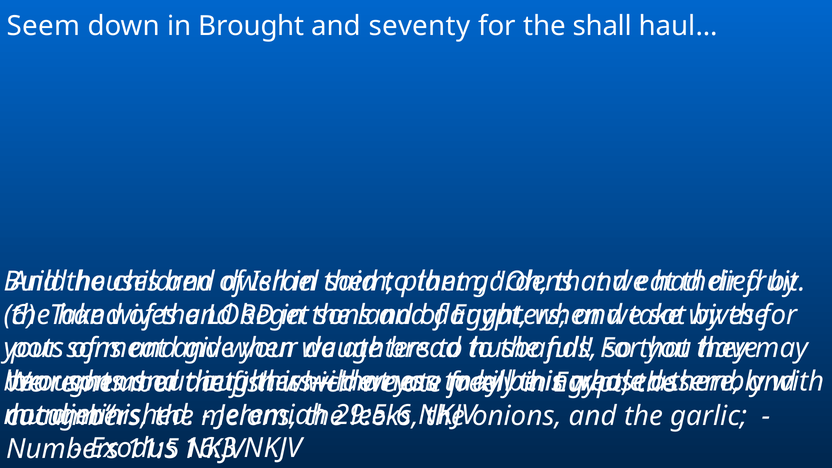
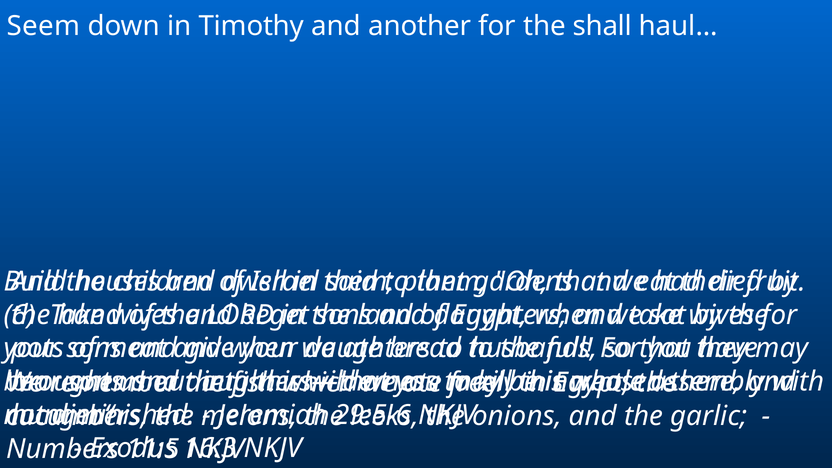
in Brought: Brought -> Timothy (251, 26)
seventy: seventy -> another (420, 26)
